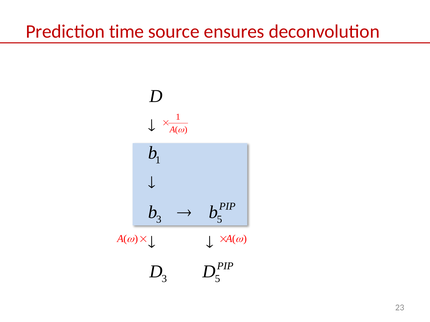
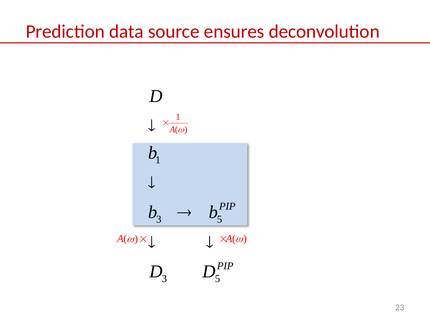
time: time -> data (126, 32)
